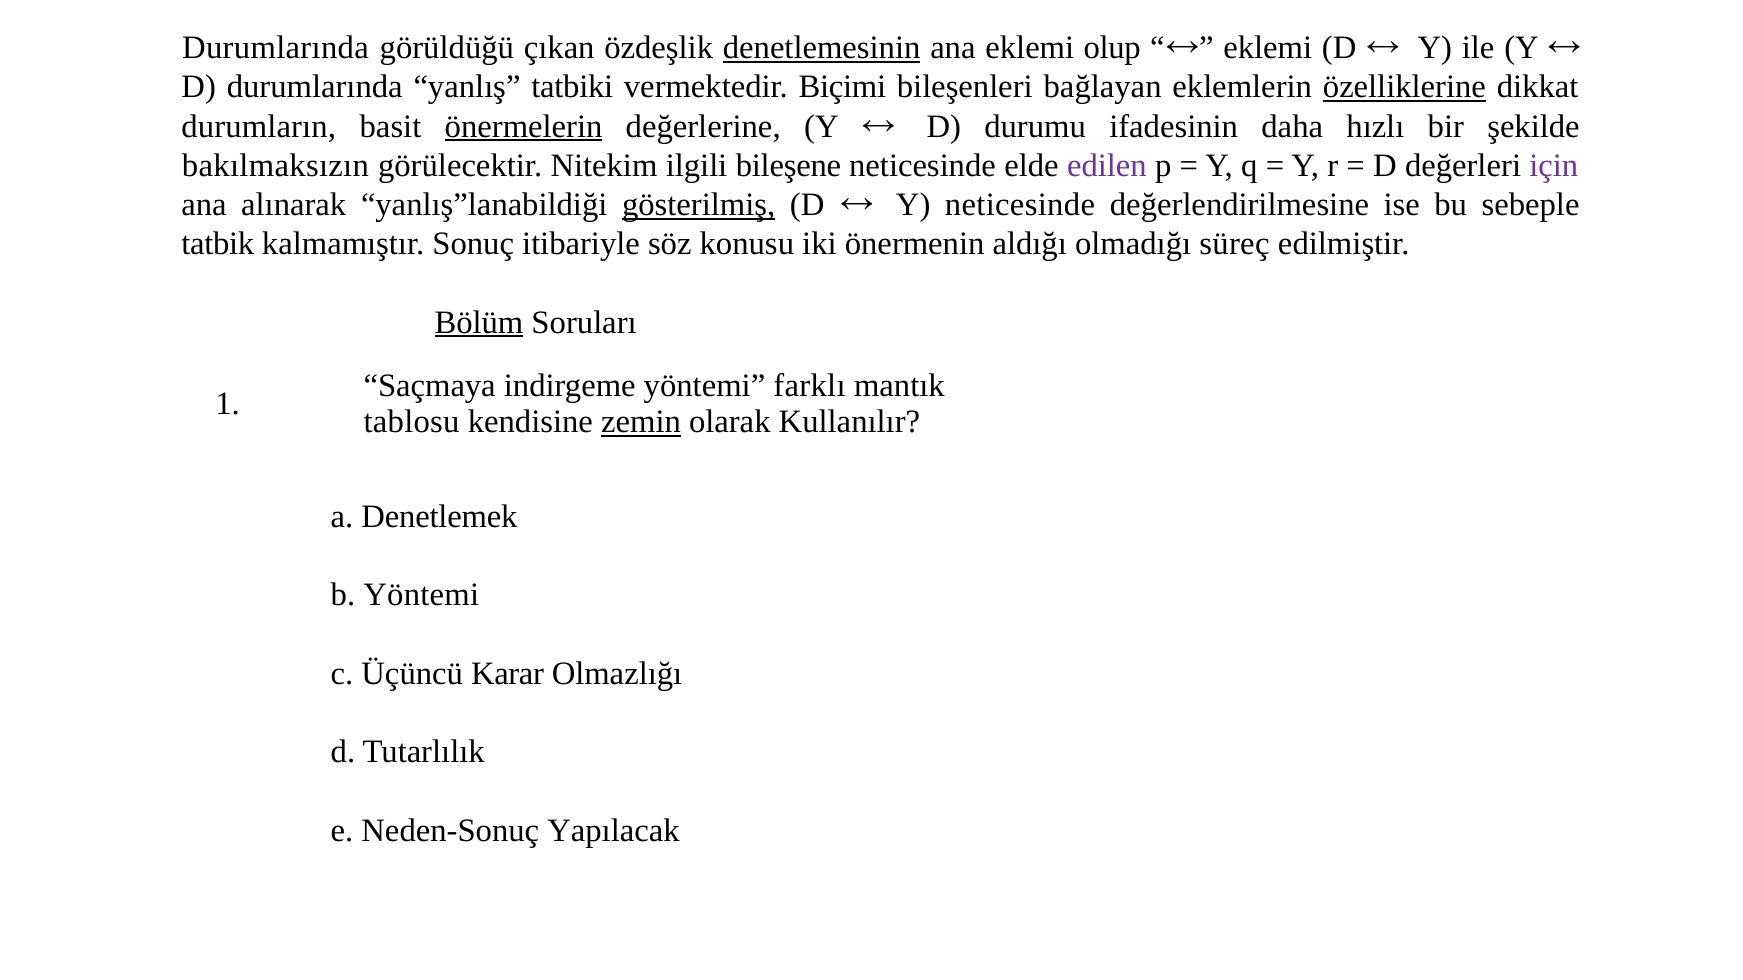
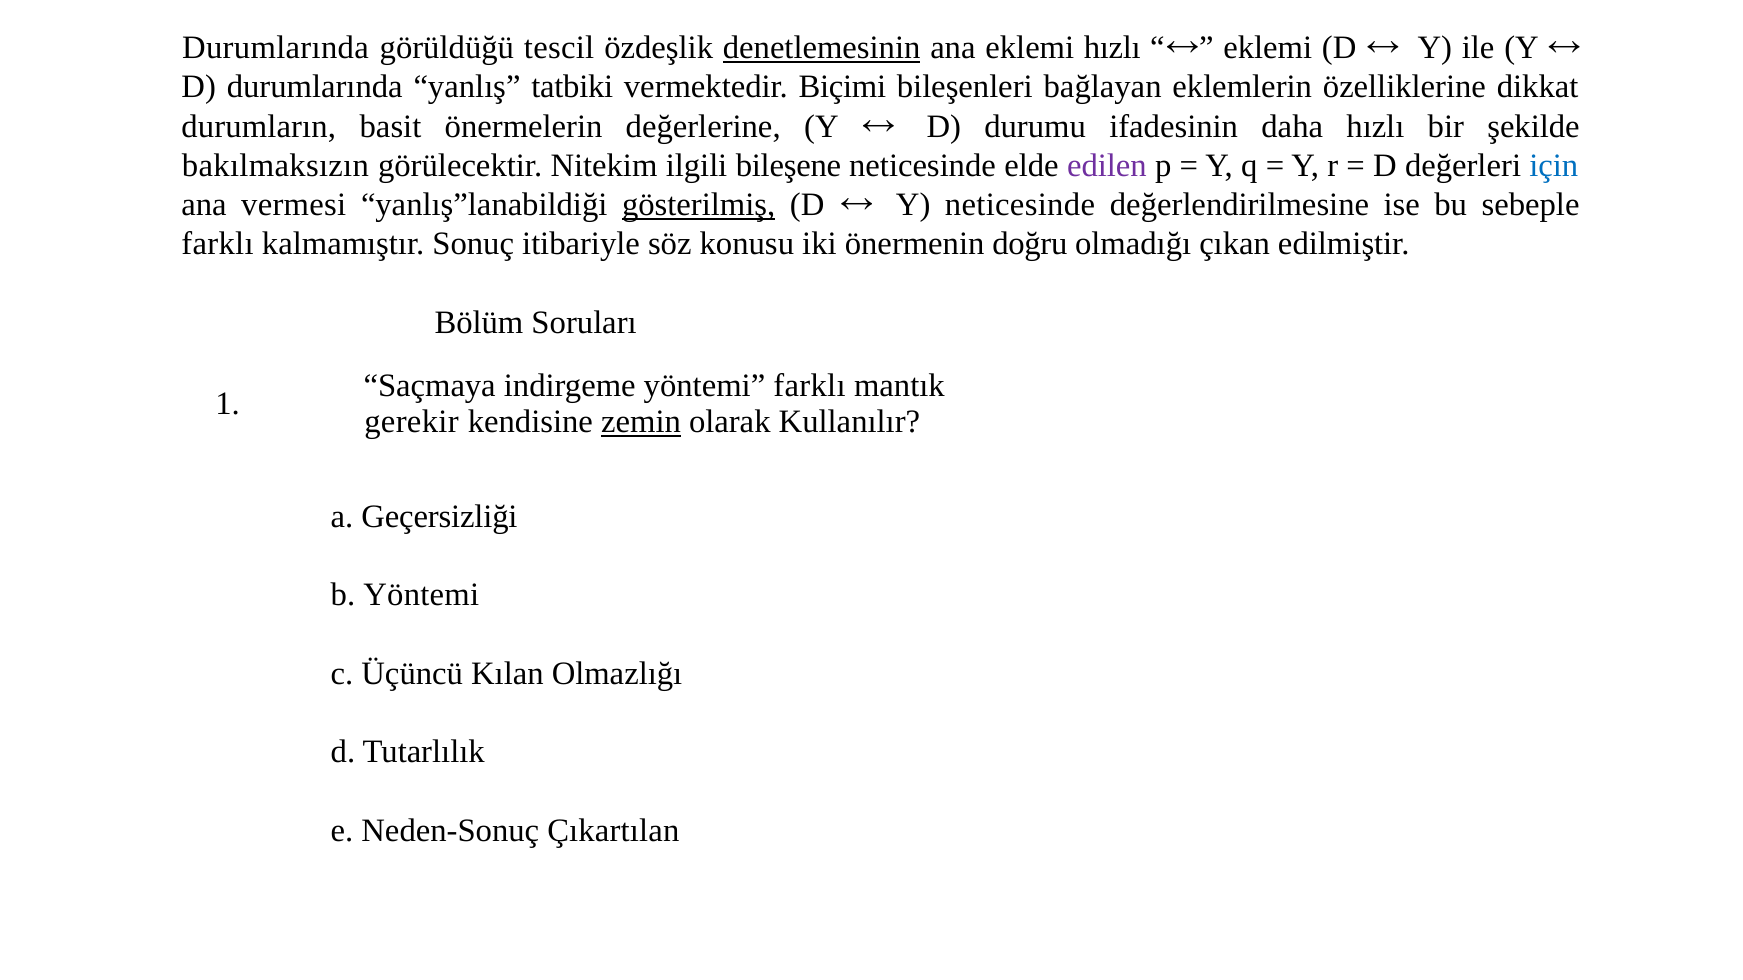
çıkan: çıkan -> tescil (559, 48)
eklemi olup: olup -> hızlı (1112, 48)
özelliklerine underline: present -> none (1404, 87)
önermelerin underline: present -> none (524, 126)
için colour: purple -> blue (1554, 166)
alınarak: alınarak -> vermesi (294, 205)
tatbik: tatbik -> farklı (218, 244)
aldığı: aldığı -> doğru (1030, 244)
süreç: süreç -> çıkan (1235, 244)
Bölüm underline: present -> none (479, 322)
tablosu: tablosu -> gerekir (411, 422)
Denetlemek: Denetlemek -> Geçersizliği (439, 517)
Karar: Karar -> Kılan (507, 674)
Yapılacak: Yapılacak -> Çıkartılan (613, 831)
